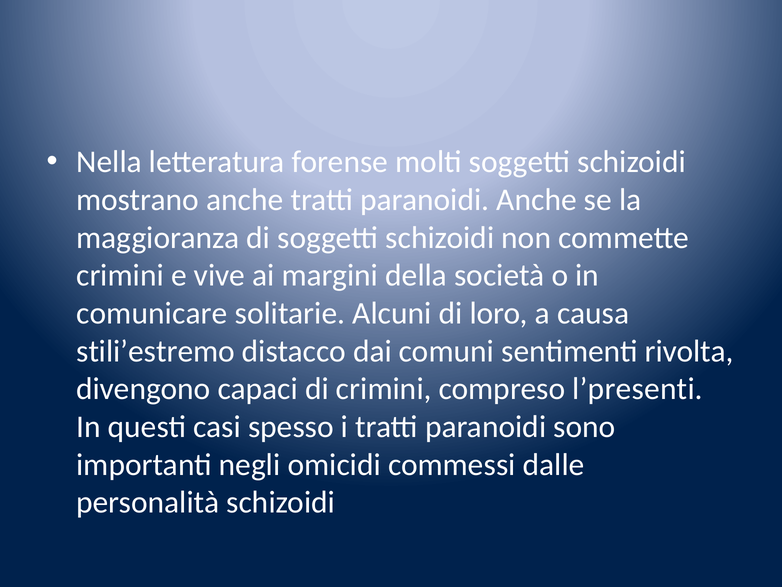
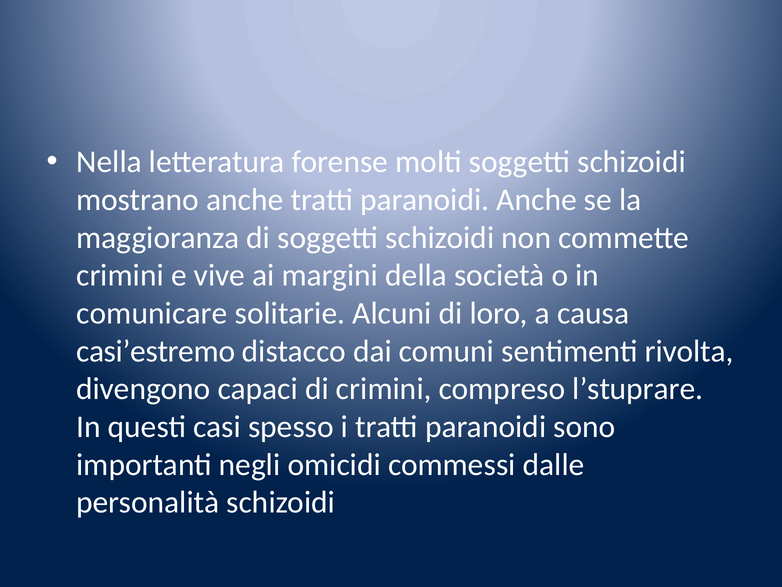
stili’estremo: stili’estremo -> casi’estremo (156, 351)
l’presenti: l’presenti -> l’stuprare (638, 389)
